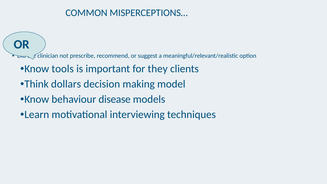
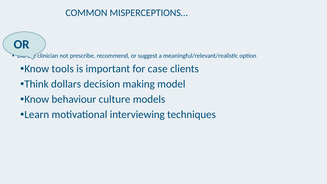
they: they -> case (158, 69)
disease: disease -> culture (115, 99)
